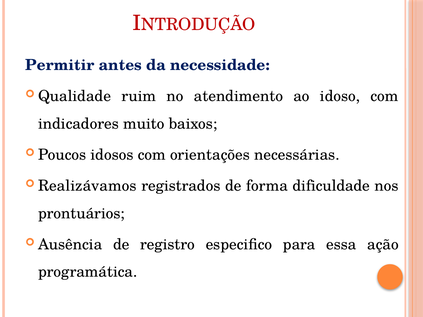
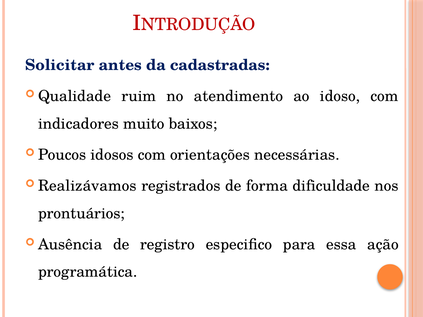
Permitir: Permitir -> Solicitar (60, 65)
necessidade: necessidade -> cadastradas (220, 65)
